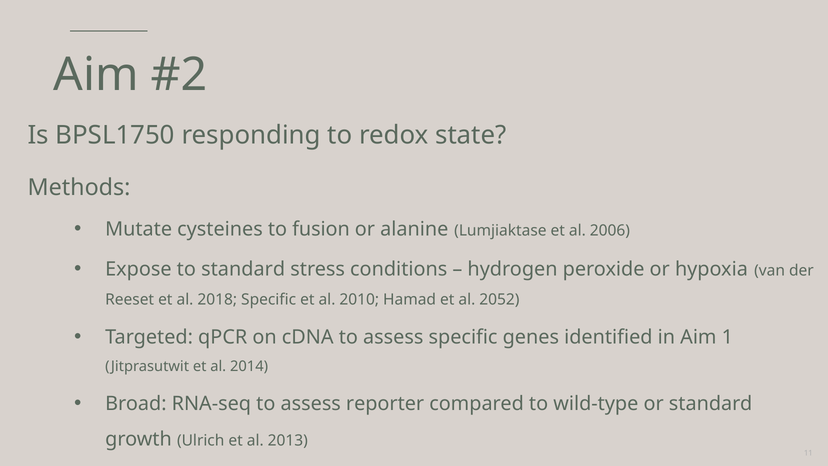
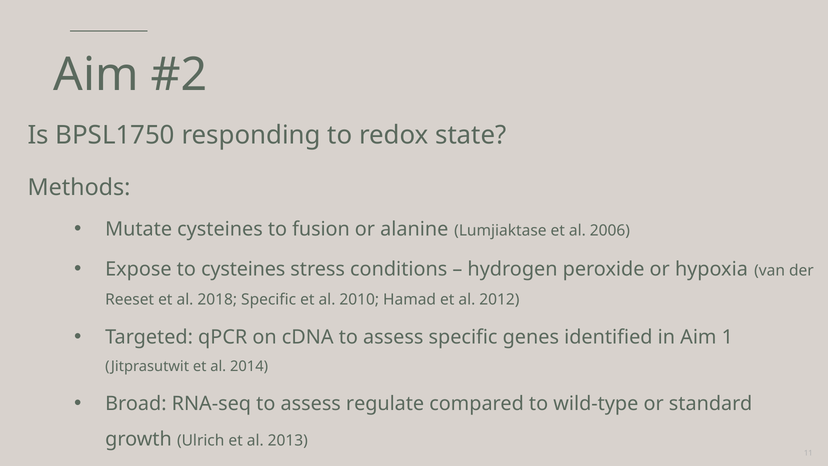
to standard: standard -> cysteines (243, 269)
2052: 2052 -> 2012 (499, 299)
reporter: reporter -> regulate (385, 403)
